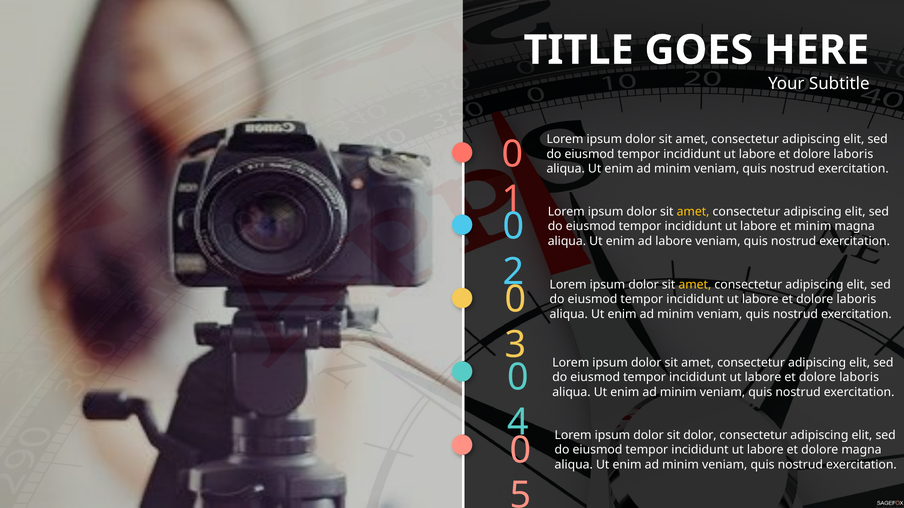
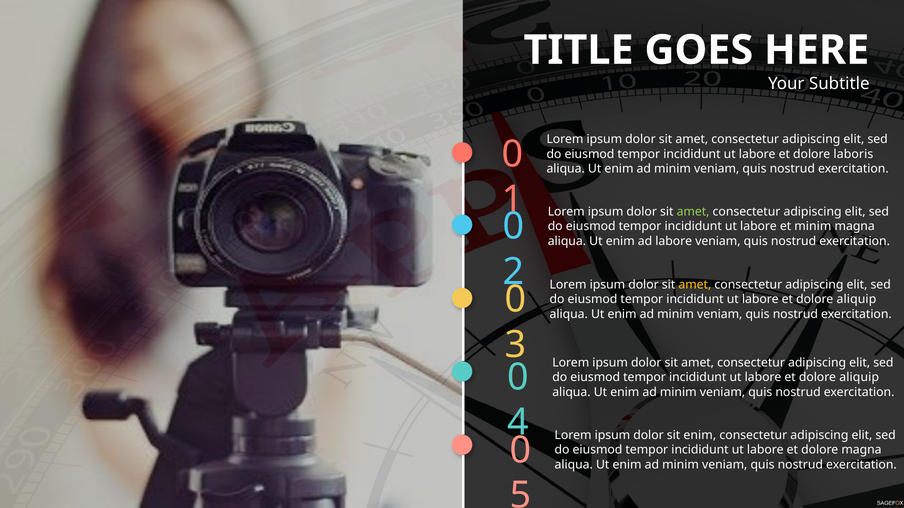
amet colour: yellow -> light green (693, 212)
laboris: laboris -> aliquip (856, 300)
laboris: laboris -> aliquip (859, 378)
sit dolor: dolor -> enim (700, 436)
